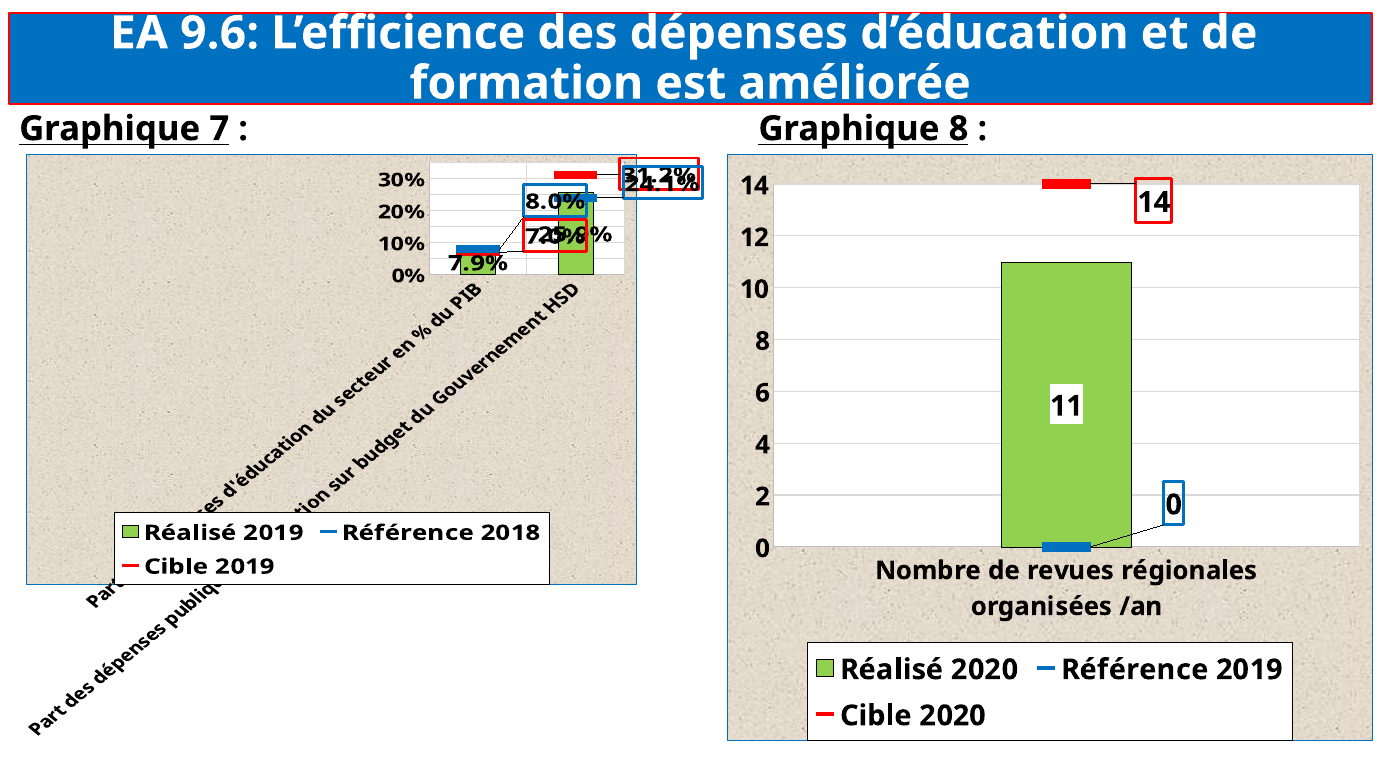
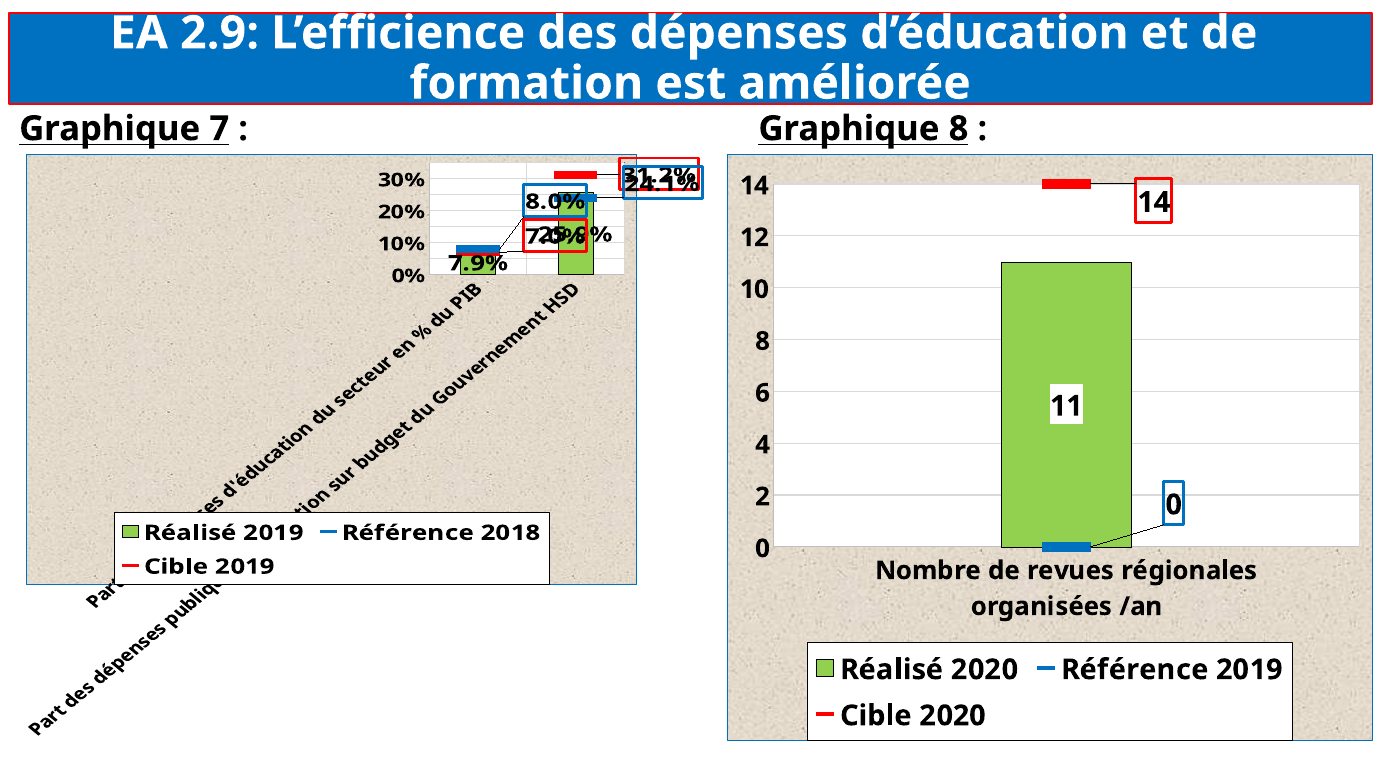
9.6: 9.6 -> 2.9 (220, 33)
